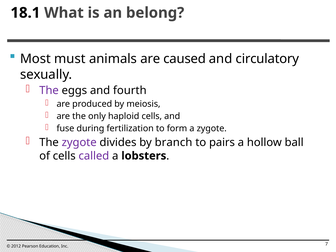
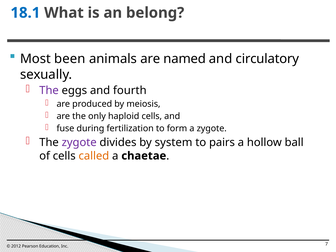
18.1 colour: black -> blue (25, 13)
must: must -> been (70, 59)
caused: caused -> named (185, 59)
branch: branch -> system (174, 142)
called colour: purple -> orange (94, 156)
lobsters: lobsters -> chaetae (144, 156)
